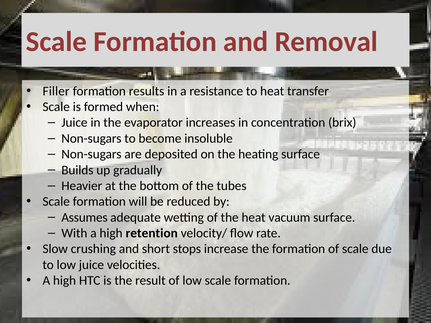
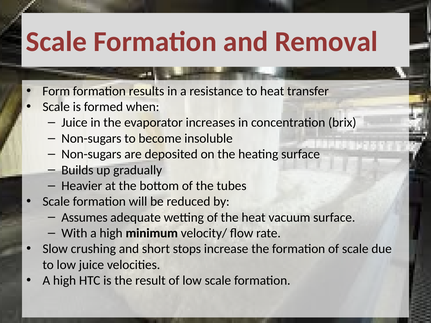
Filler: Filler -> Form (56, 91)
retention: retention -> minimum (152, 233)
